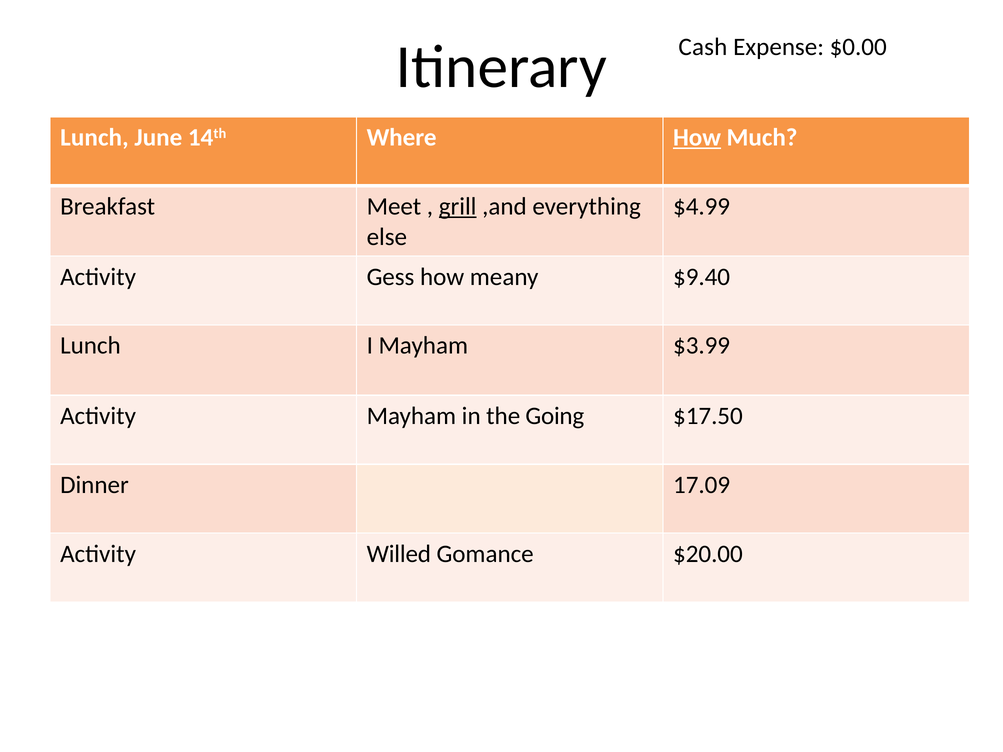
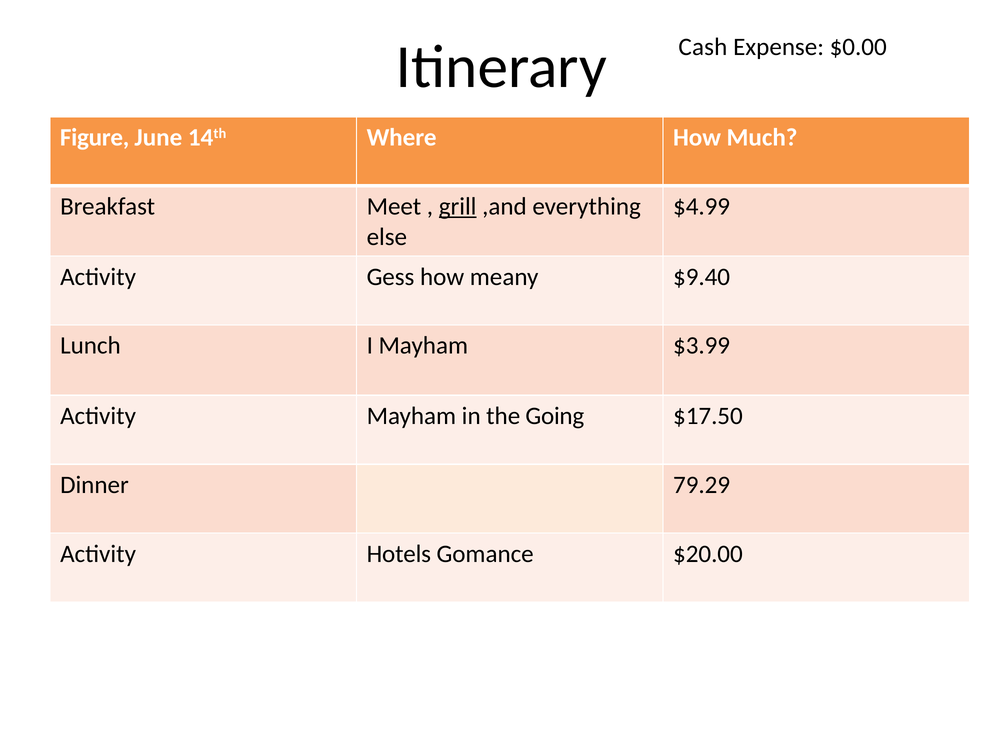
Lunch: Lunch -> Figure (95, 138)
How underline: present -> none (697, 138)
17.09: 17.09 -> 79.29 (702, 485)
Willed: Willed -> Hotels (399, 554)
